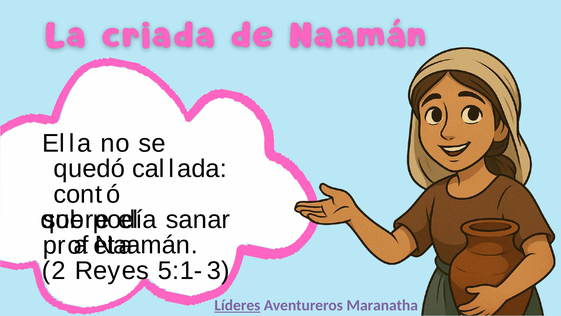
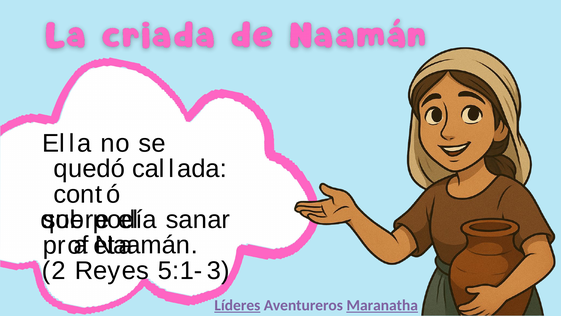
Maranatha underline: none -> present (382, 305)
